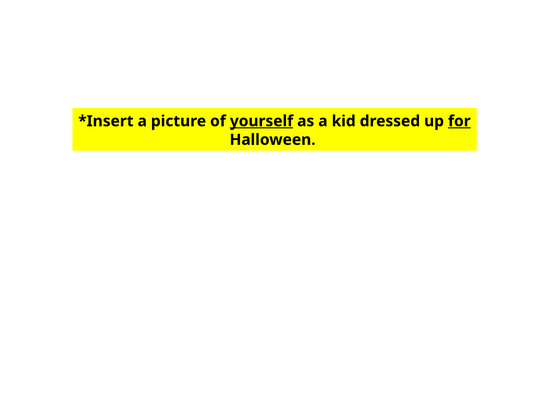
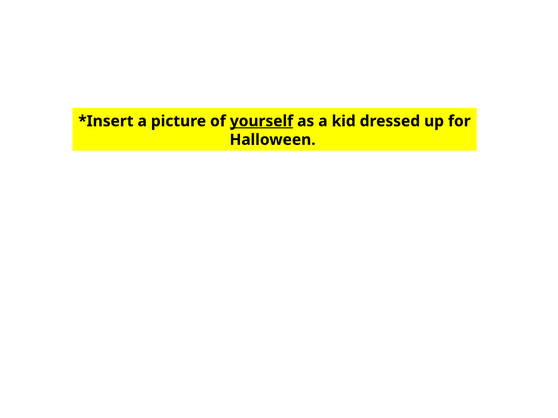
for underline: present -> none (459, 121)
